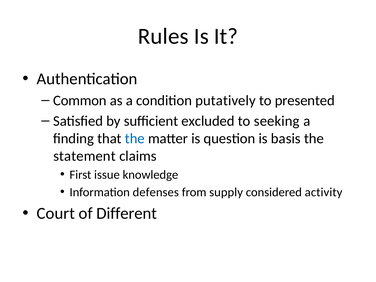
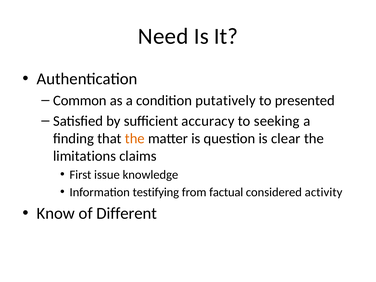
Rules: Rules -> Need (163, 36)
excluded: excluded -> accuracy (208, 121)
the colour: blue -> orange (135, 139)
basis: basis -> clear (286, 139)
statement: statement -> limitations (85, 156)
defenses: defenses -> testifying (156, 192)
supply: supply -> factual (226, 192)
Court: Court -> Know (56, 213)
